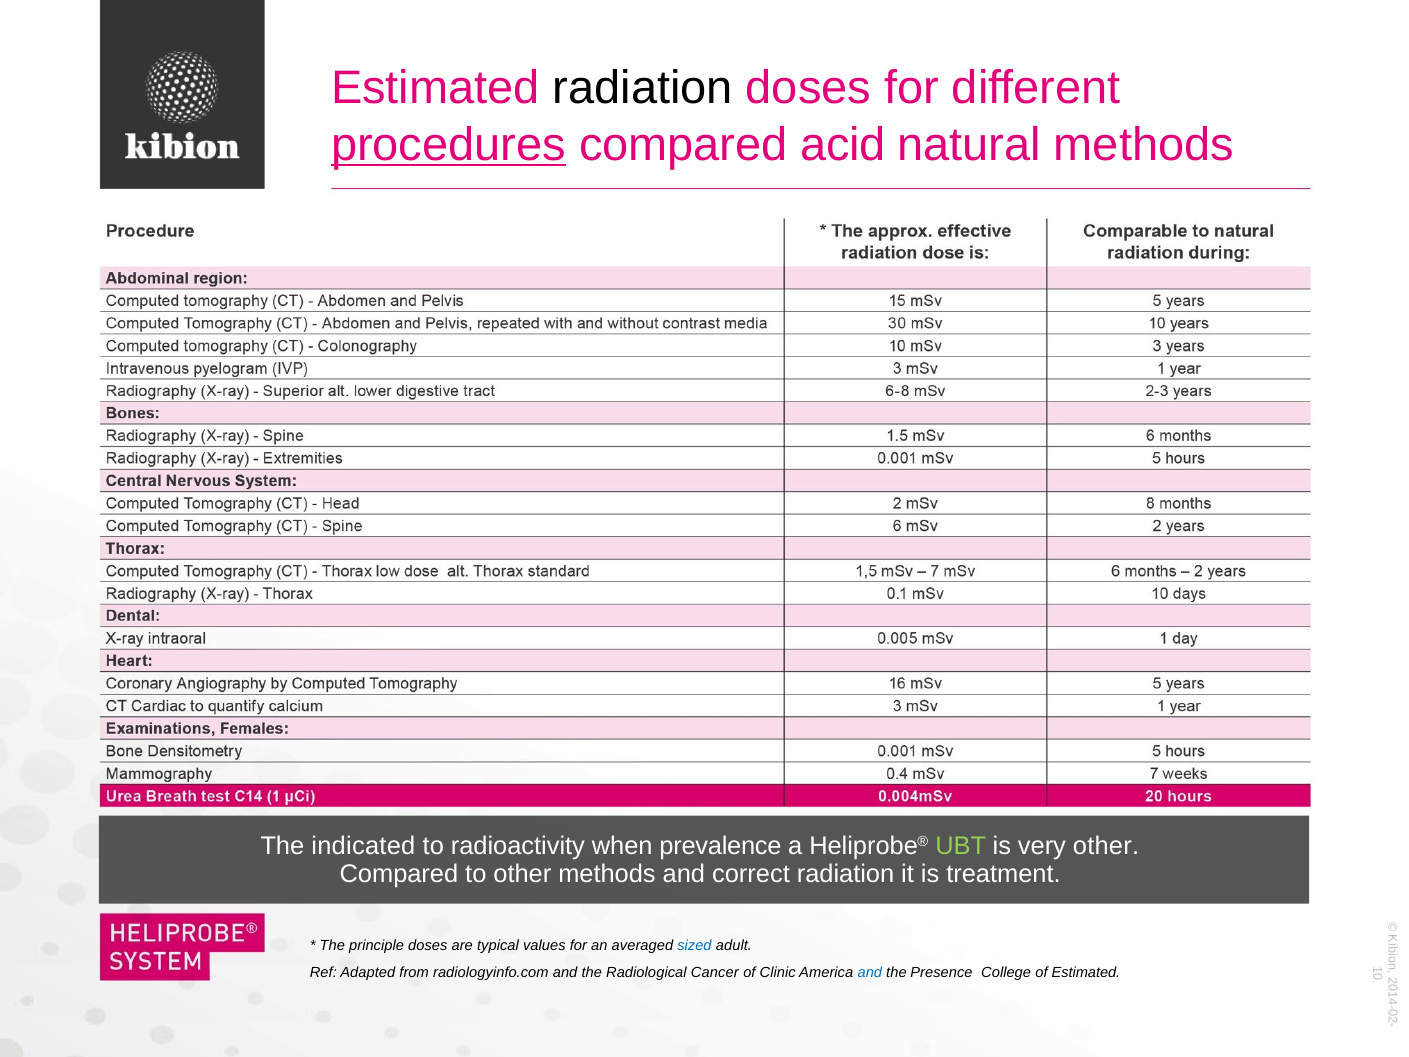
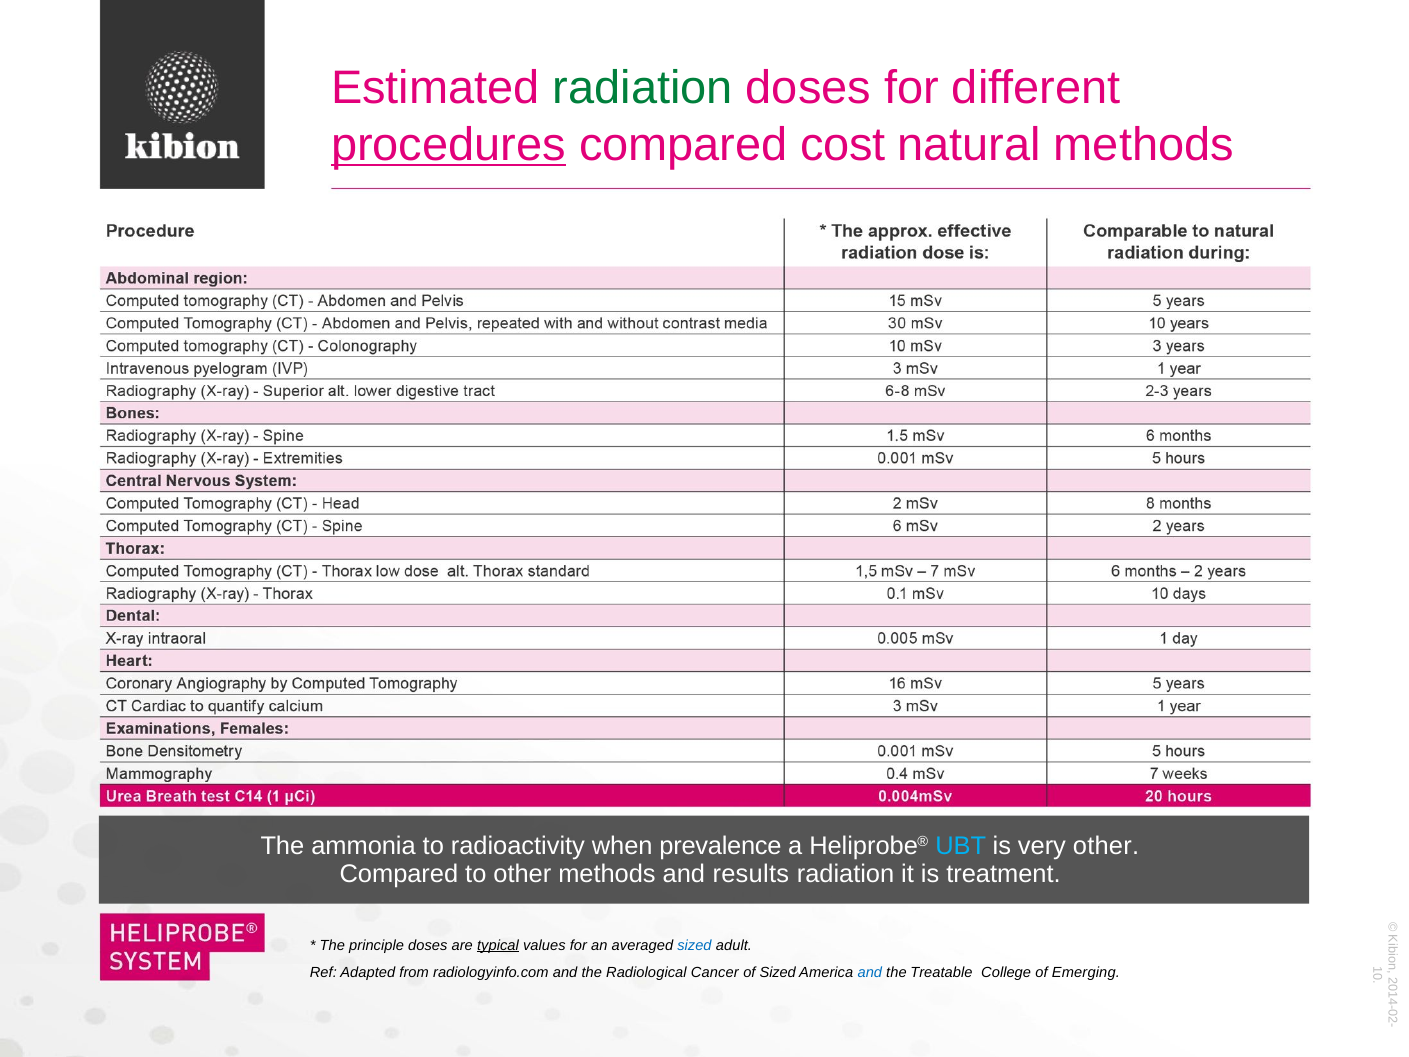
radiation colour: black -> green (643, 88)
acid: acid -> cost (843, 145)
indicated: indicated -> ammonia (364, 846)
UBT colour: light green -> light blue (961, 846)
correct: correct -> results (751, 873)
typical underline: none -> present (498, 945)
of Clinic: Clinic -> Sized (778, 973)
Presence: Presence -> Treatable (941, 973)
of Estimated: Estimated -> Emerging (1086, 973)
